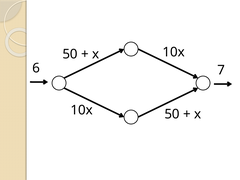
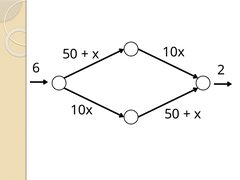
7: 7 -> 2 (221, 70)
